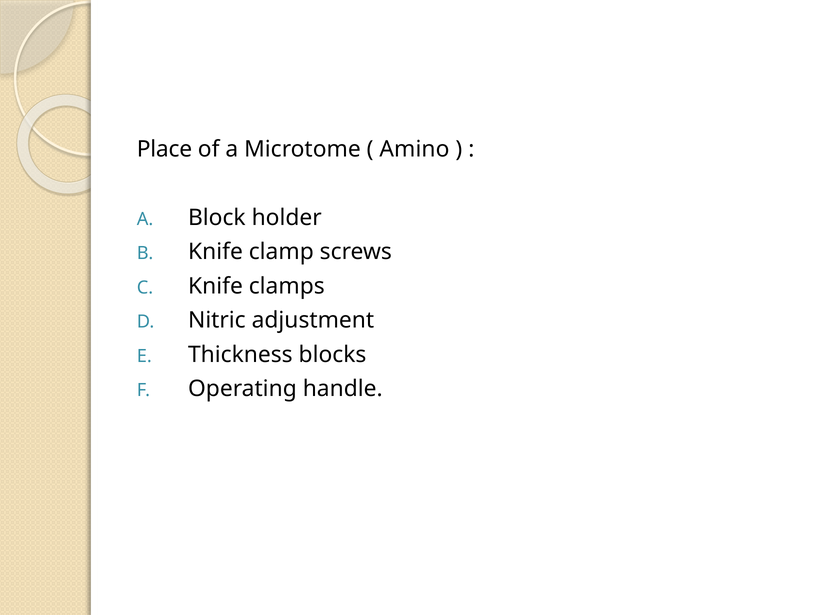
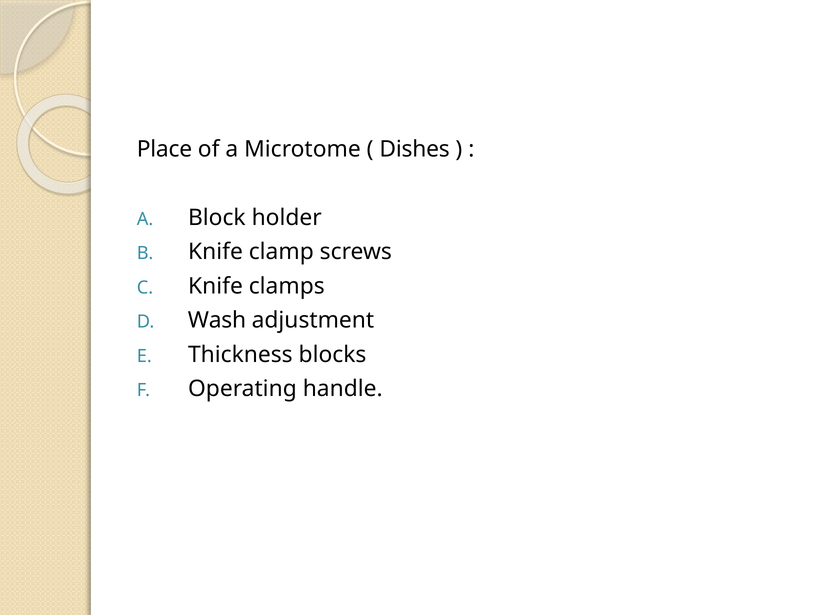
Amino: Amino -> Dishes (415, 149)
Nitric: Nitric -> Wash (217, 320)
